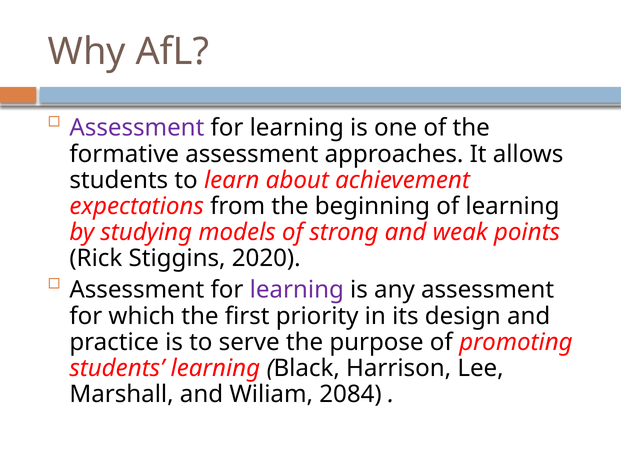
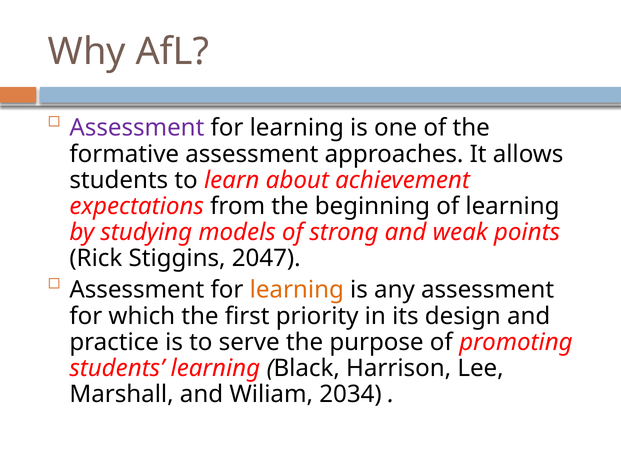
2020: 2020 -> 2047 (266, 258)
learning colour: purple -> orange (297, 290)
2084: 2084 -> 2034 (351, 394)
